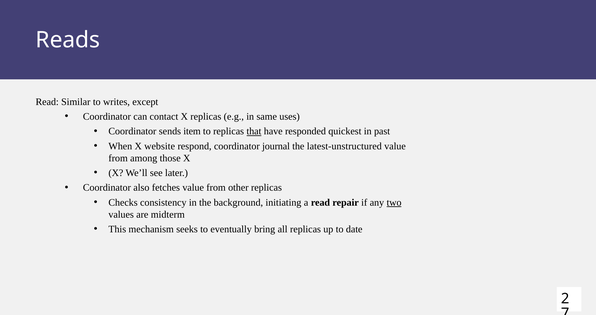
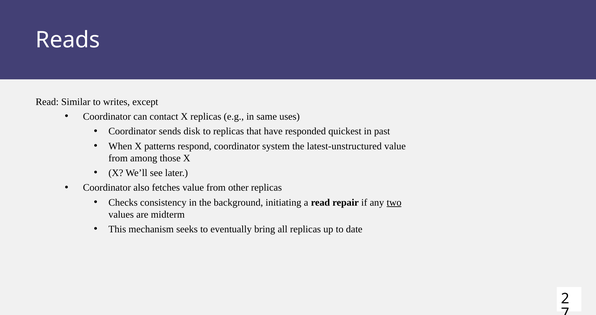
item: item -> disk (192, 131)
that underline: present -> none (254, 131)
website: website -> patterns (160, 146)
journal: journal -> system (276, 146)
